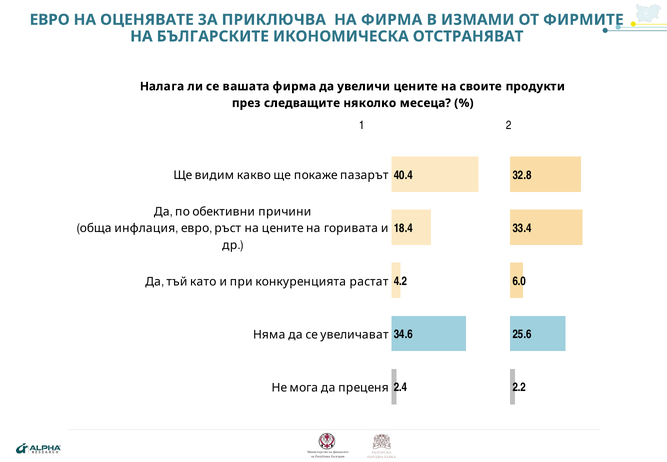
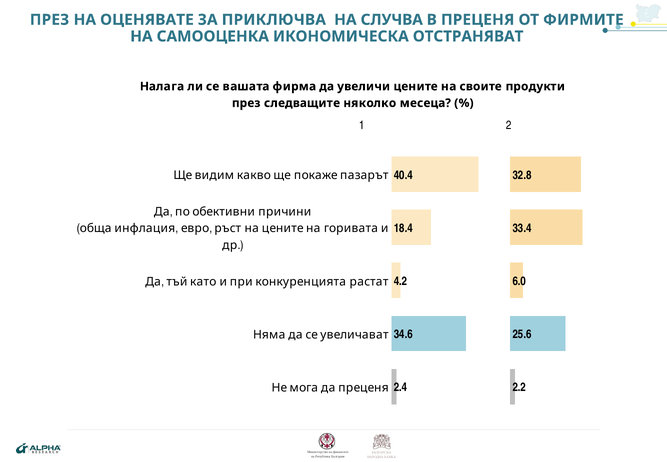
ЕВРО: ЕВРО -> ПРЕЗ (50, 20)
НА ФИРМА: ФИРМА -> СЛУЧВА (392, 20)
ИЗМАМИ: ИЗМАМИ -> ПРЕЦЕНЯ (478, 20)
БЪЛГАРСКИТЕ: БЪЛГАРСКИТЕ -> САМООЦЕНКА (213, 36)
